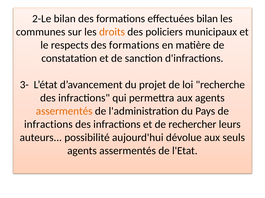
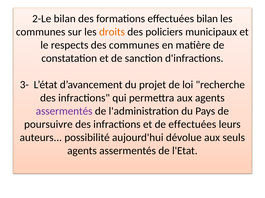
respects des formations: formations -> communes (134, 45)
assermentés colour: orange -> purple (64, 112)
infractions: infractions -> poursuivre (48, 125)
de rechercher: rechercher -> effectuées (192, 125)
